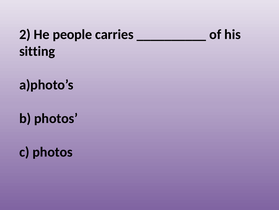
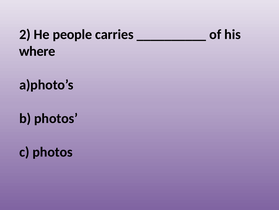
sitting: sitting -> where (37, 51)
